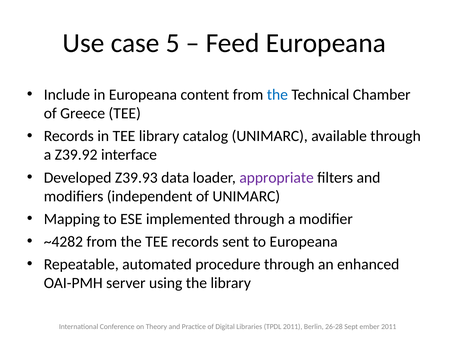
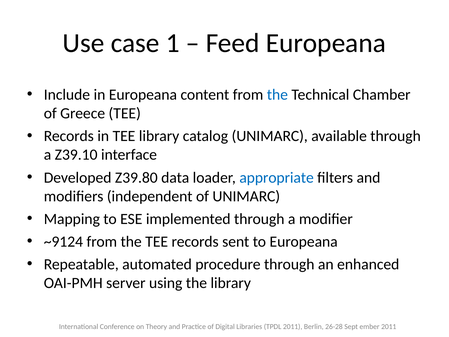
5: 5 -> 1 (173, 43)
Z39.92: Z39.92 -> Z39.10 (76, 155)
Z39.93: Z39.93 -> Z39.80 (136, 177)
appropriate colour: purple -> blue (277, 177)
~4282: ~4282 -> ~9124 (63, 241)
